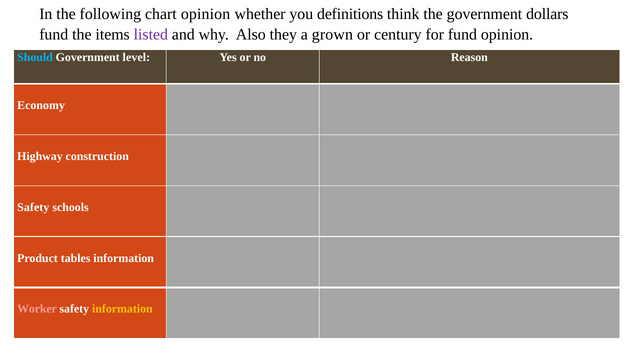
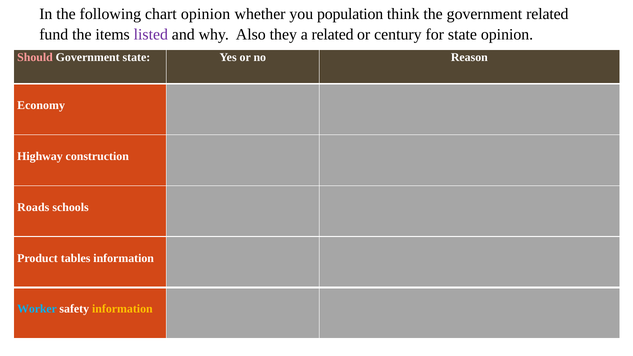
definitions: definitions -> population (350, 14)
government dollars: dollars -> related (547, 14)
a grown: grown -> related (333, 35)
for fund: fund -> state (462, 35)
Should colour: light blue -> pink (35, 57)
Government level: level -> state (136, 57)
Safety: Safety -> Roads (33, 207)
Worker colour: pink -> light blue (37, 309)
